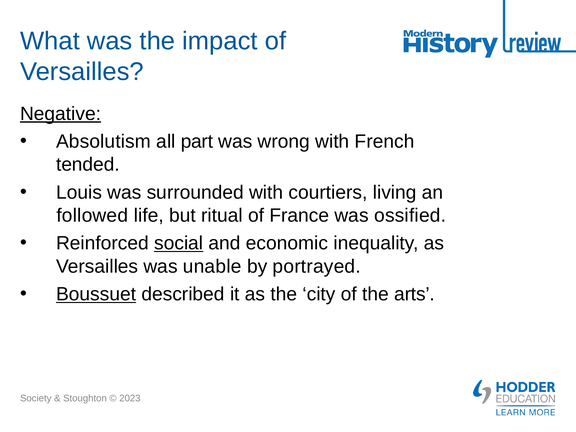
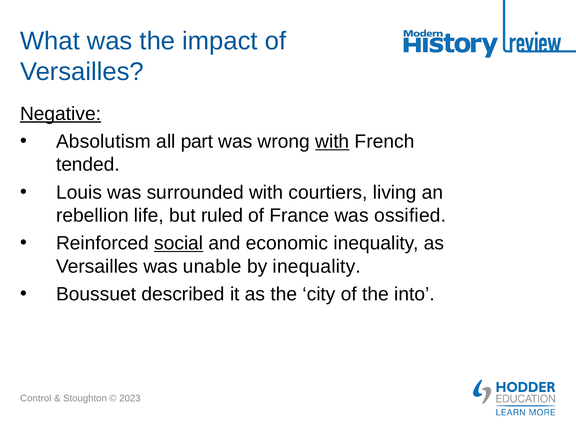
with underline: none -> present (332, 142)
followed: followed -> rebellion (92, 215)
ritual: ritual -> ruled (222, 215)
by portrayed: portrayed -> inequality (317, 266)
Boussuet underline: present -> none (96, 294)
arts: arts -> into (414, 294)
Society: Society -> Control (36, 398)
